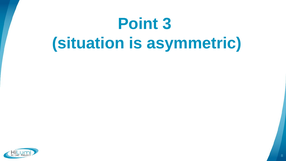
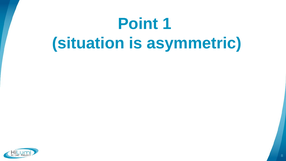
3: 3 -> 1 (167, 24)
